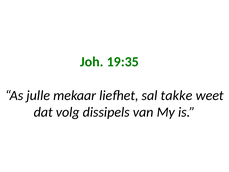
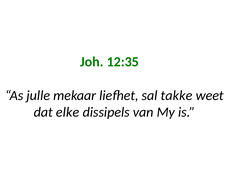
19:35: 19:35 -> 12:35 (123, 62)
volg: volg -> elke (68, 112)
